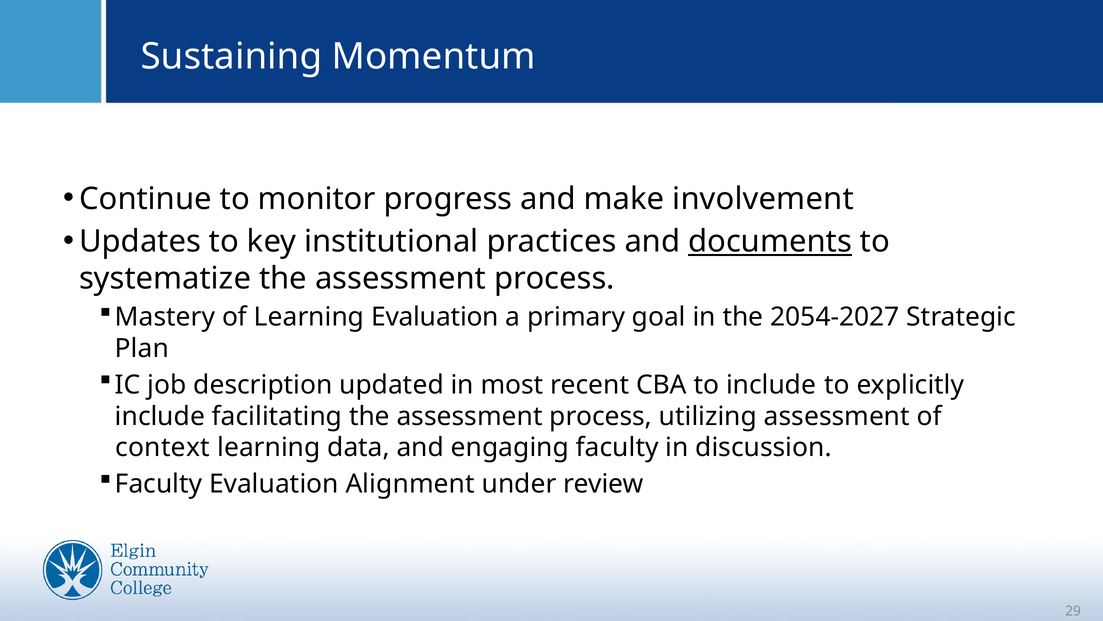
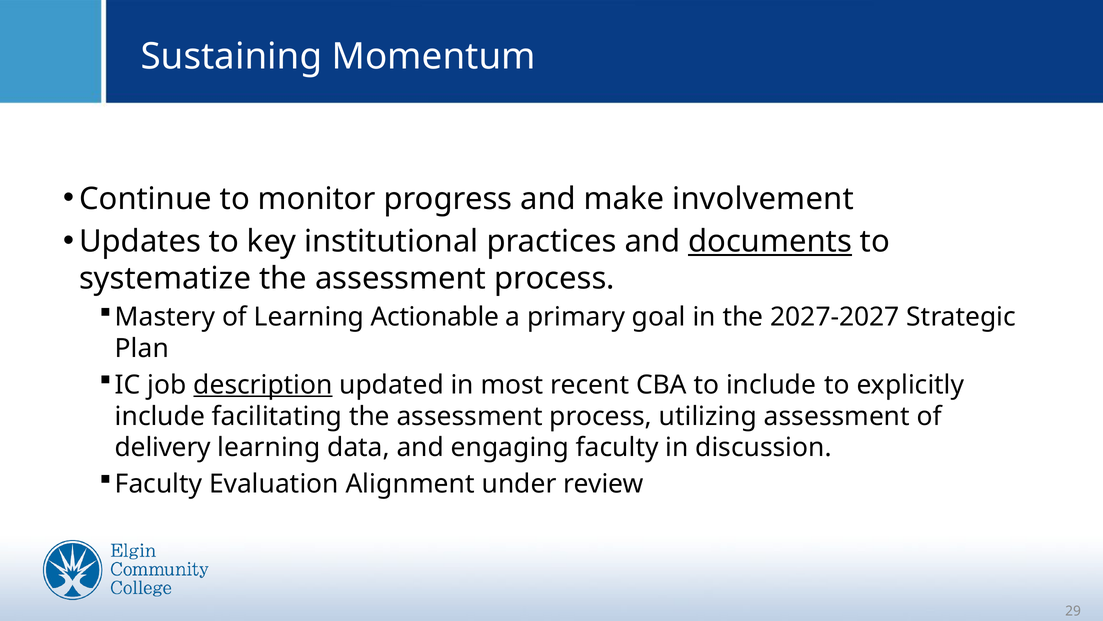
Learning Evaluation: Evaluation -> Actionable (435, 317)
2054-2027: 2054-2027 -> 2027-2027 (835, 317)
description underline: none -> present (263, 385)
context: context -> delivery (163, 447)
